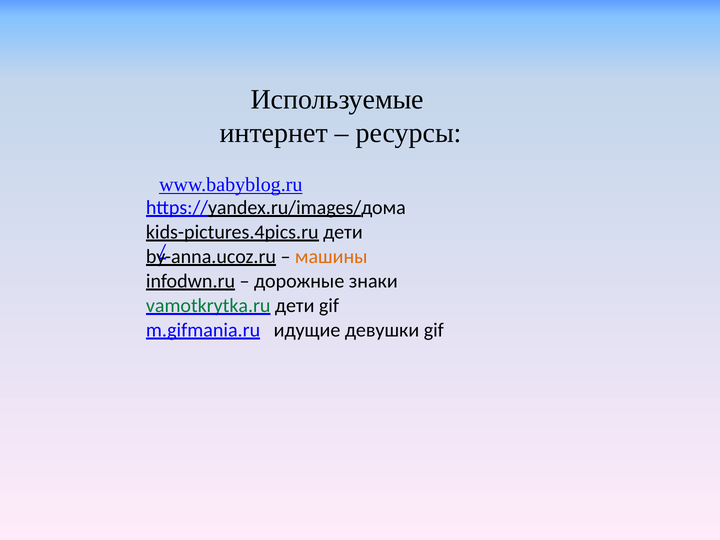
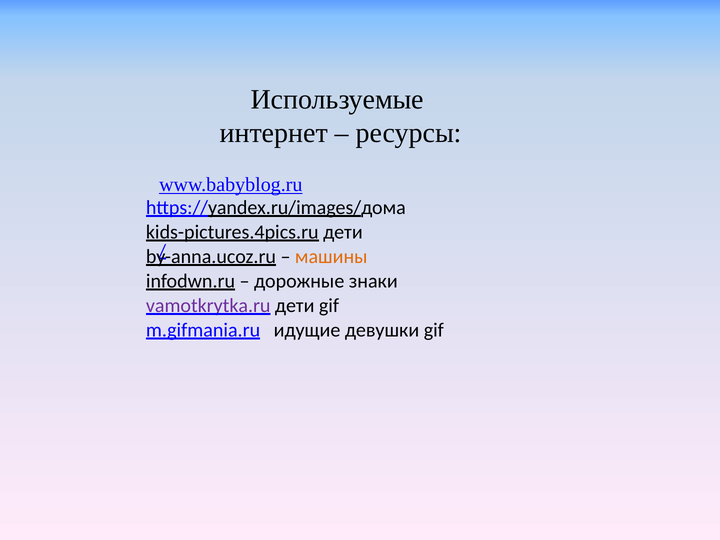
vamotkrytka.ru colour: green -> purple (208, 306)
